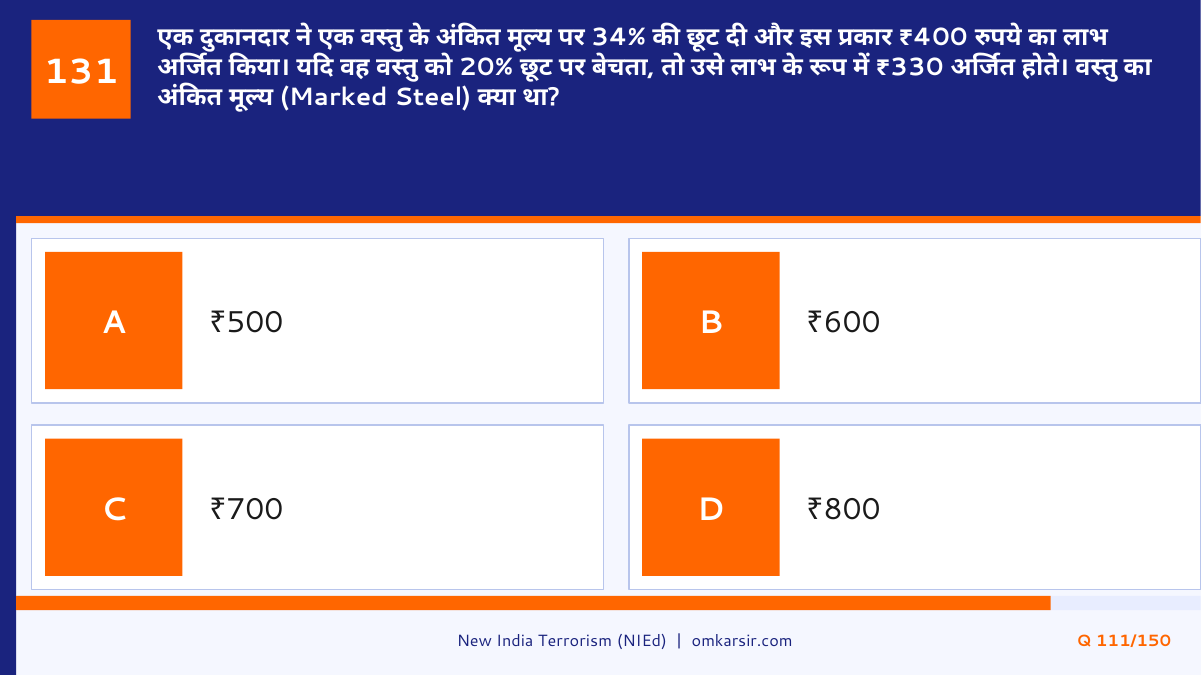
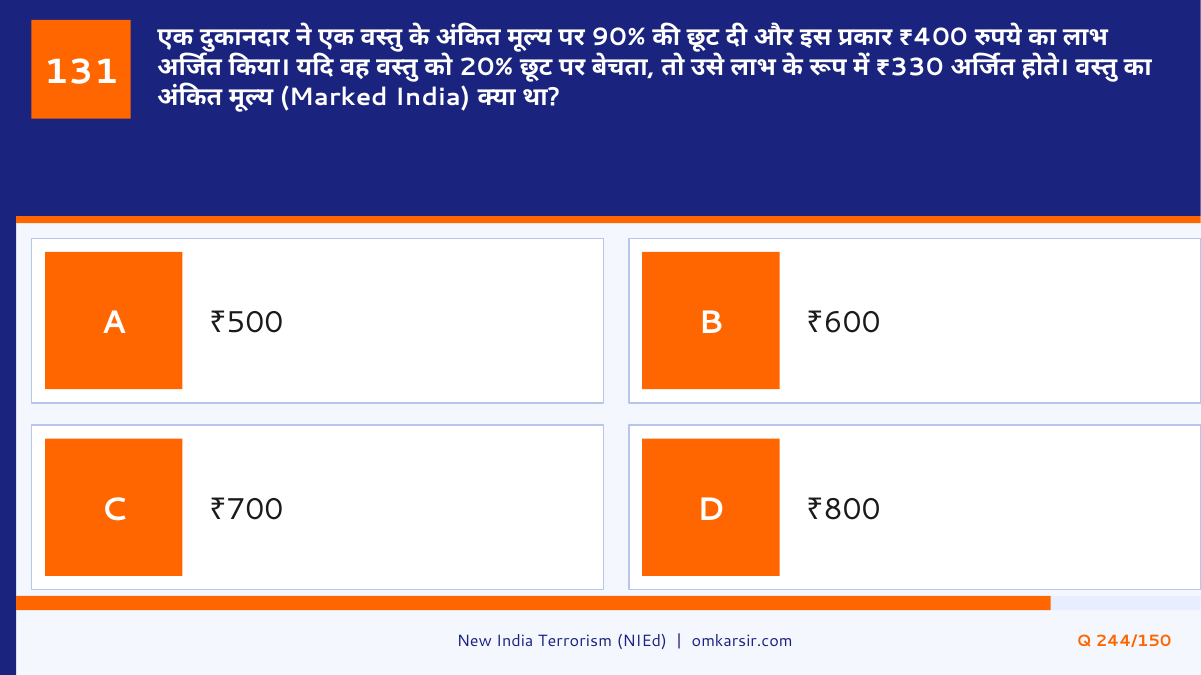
34%: 34% -> 90% (618, 37)
Marked Steel: Steel -> India (433, 98)
111/150: 111/150 -> 244/150 (1134, 641)
